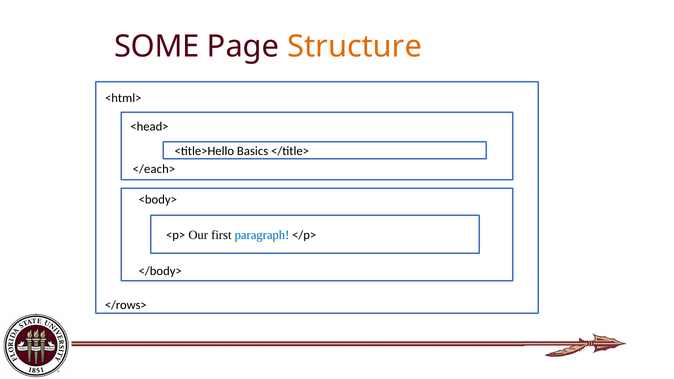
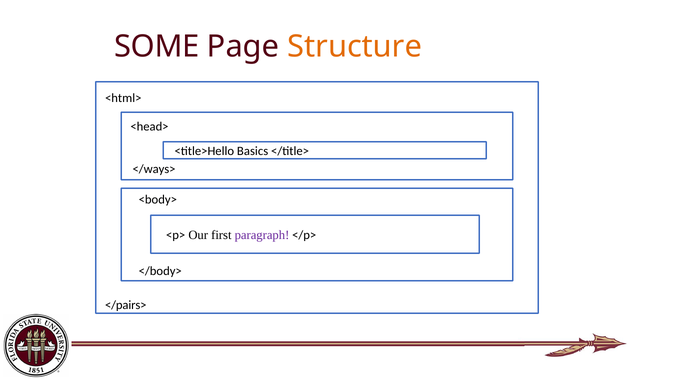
</each>: </each> -> </ways> (154, 169)
paragraph colour: blue -> purple (262, 235)
</rows>: </rows> -> </pairs> (126, 305)
